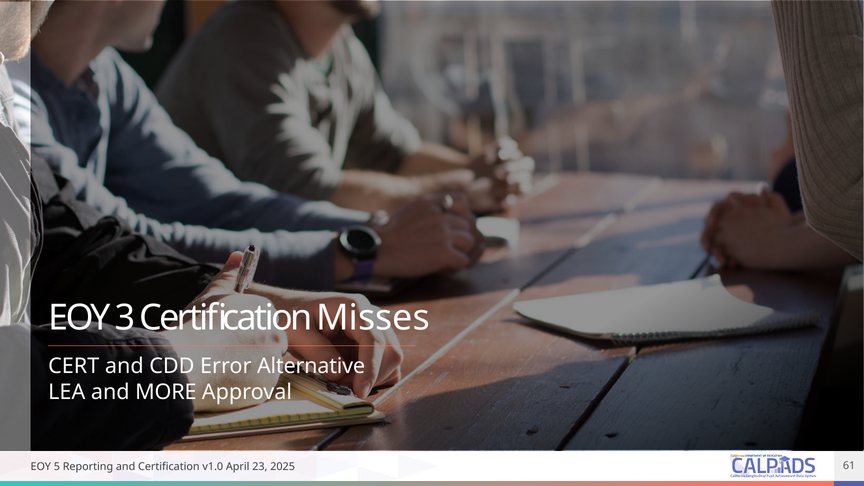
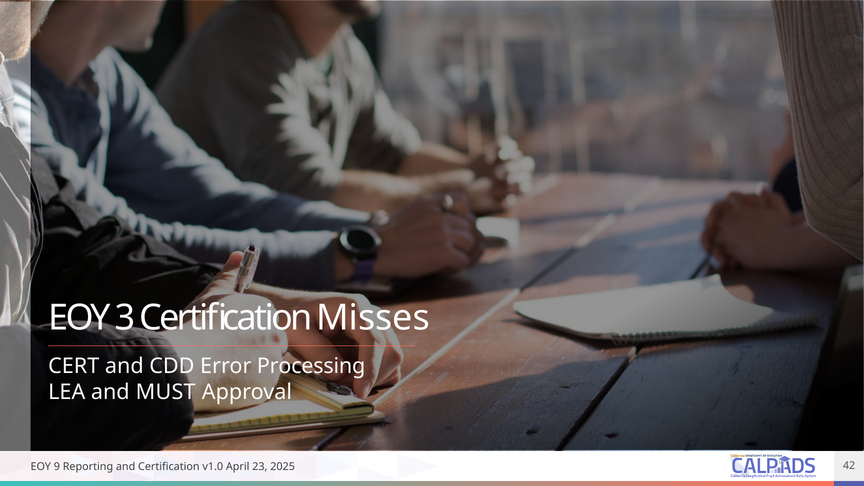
Alternative: Alternative -> Processing (311, 366)
MORE: MORE -> MUST (166, 392)
5: 5 -> 9 (57, 466)
61: 61 -> 42 (849, 466)
